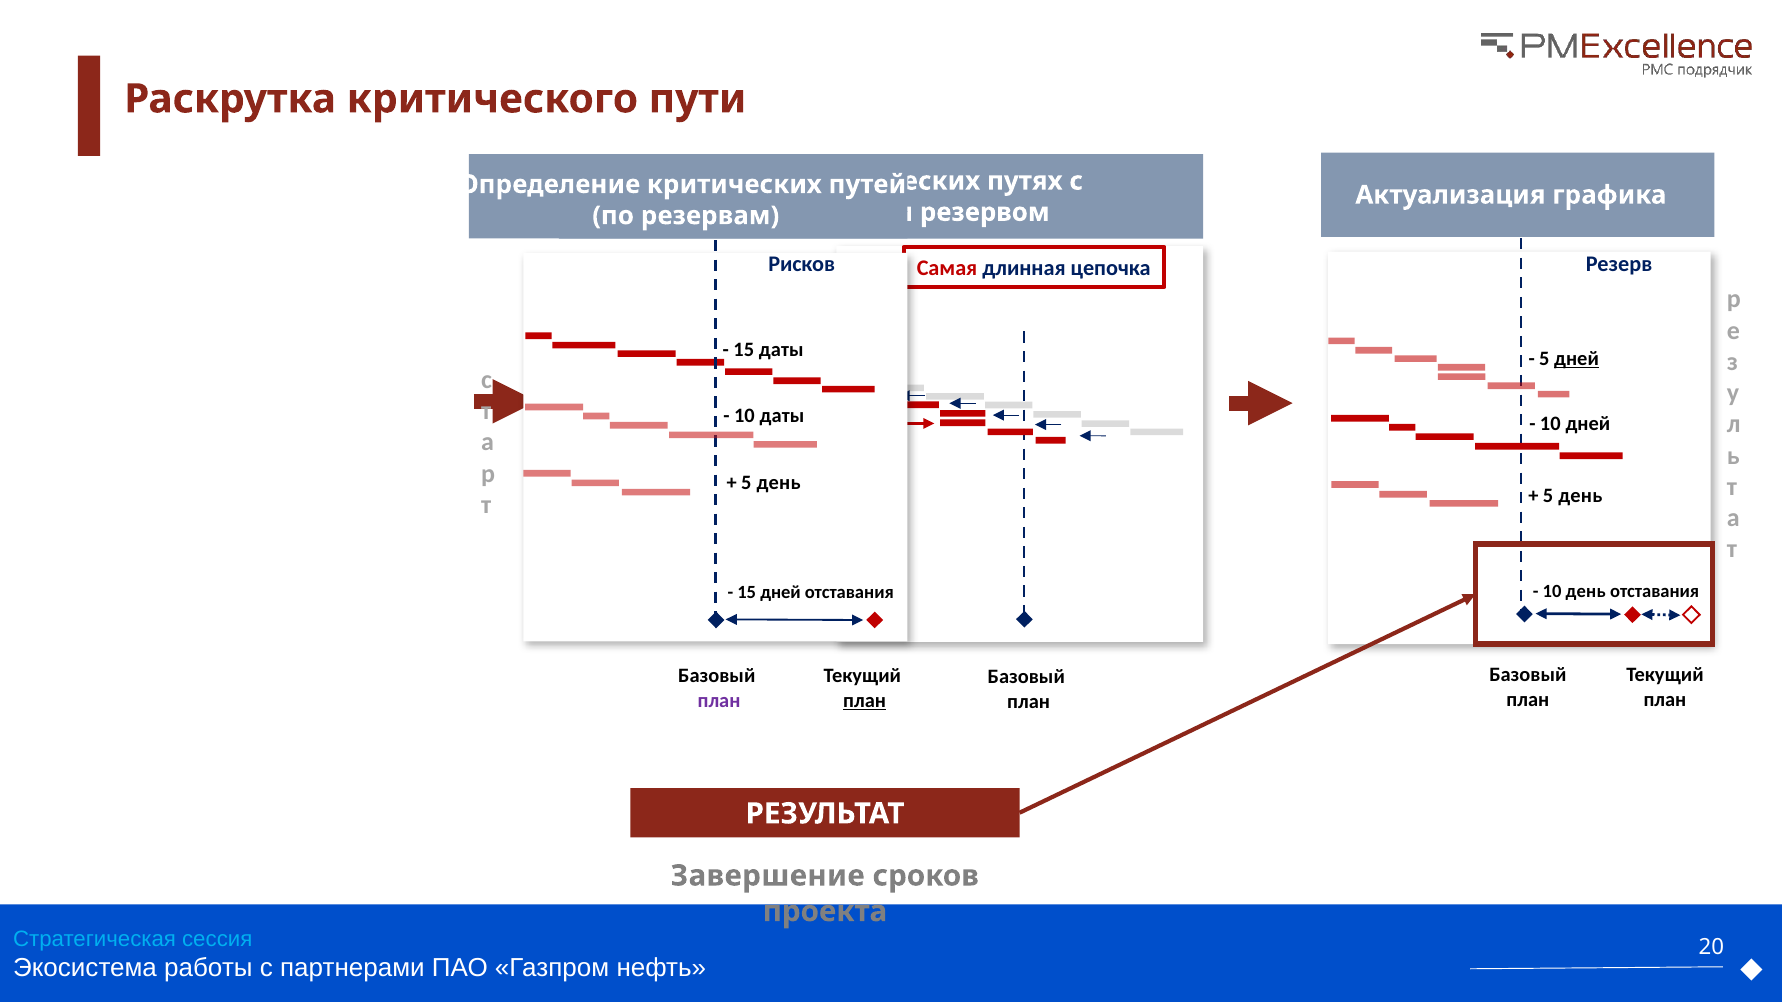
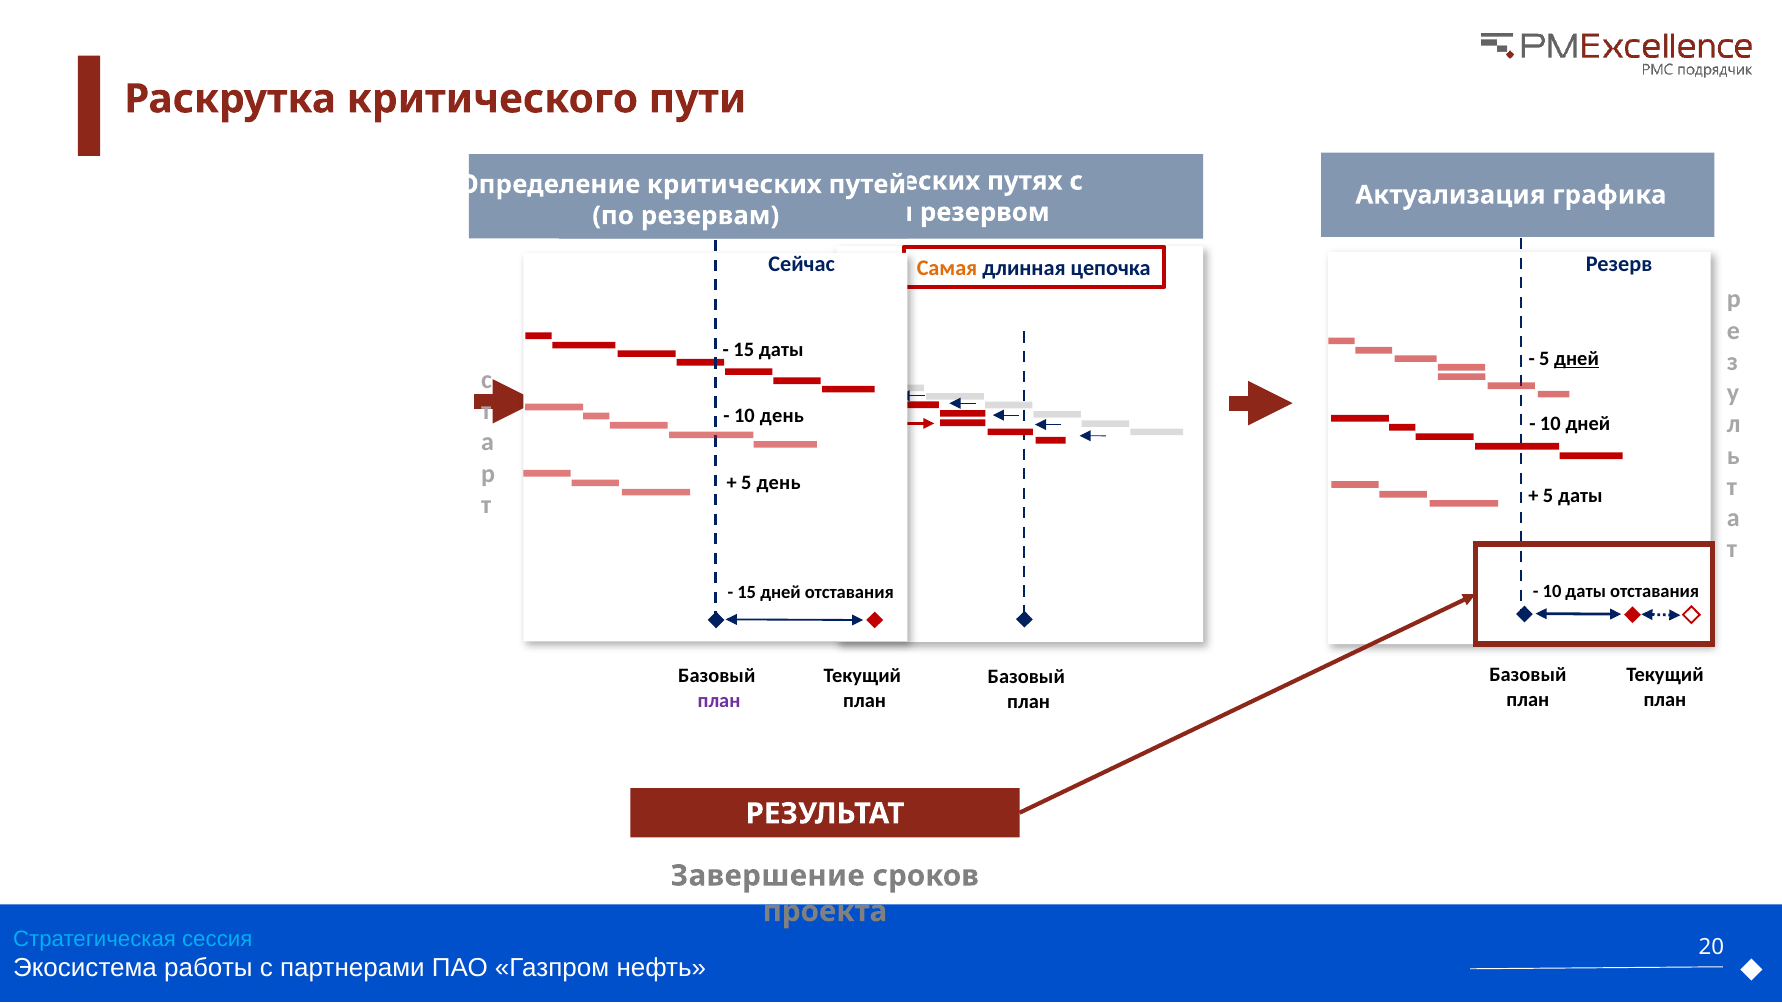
Рисков: Рисков -> Сейчас (802, 264)
Самая colour: red -> orange (947, 268)
10 даты: даты -> день (782, 415)
день: день -> даты (1580, 496)
10 день: день -> даты (1586, 591)
план underline: present -> none (865, 700)
